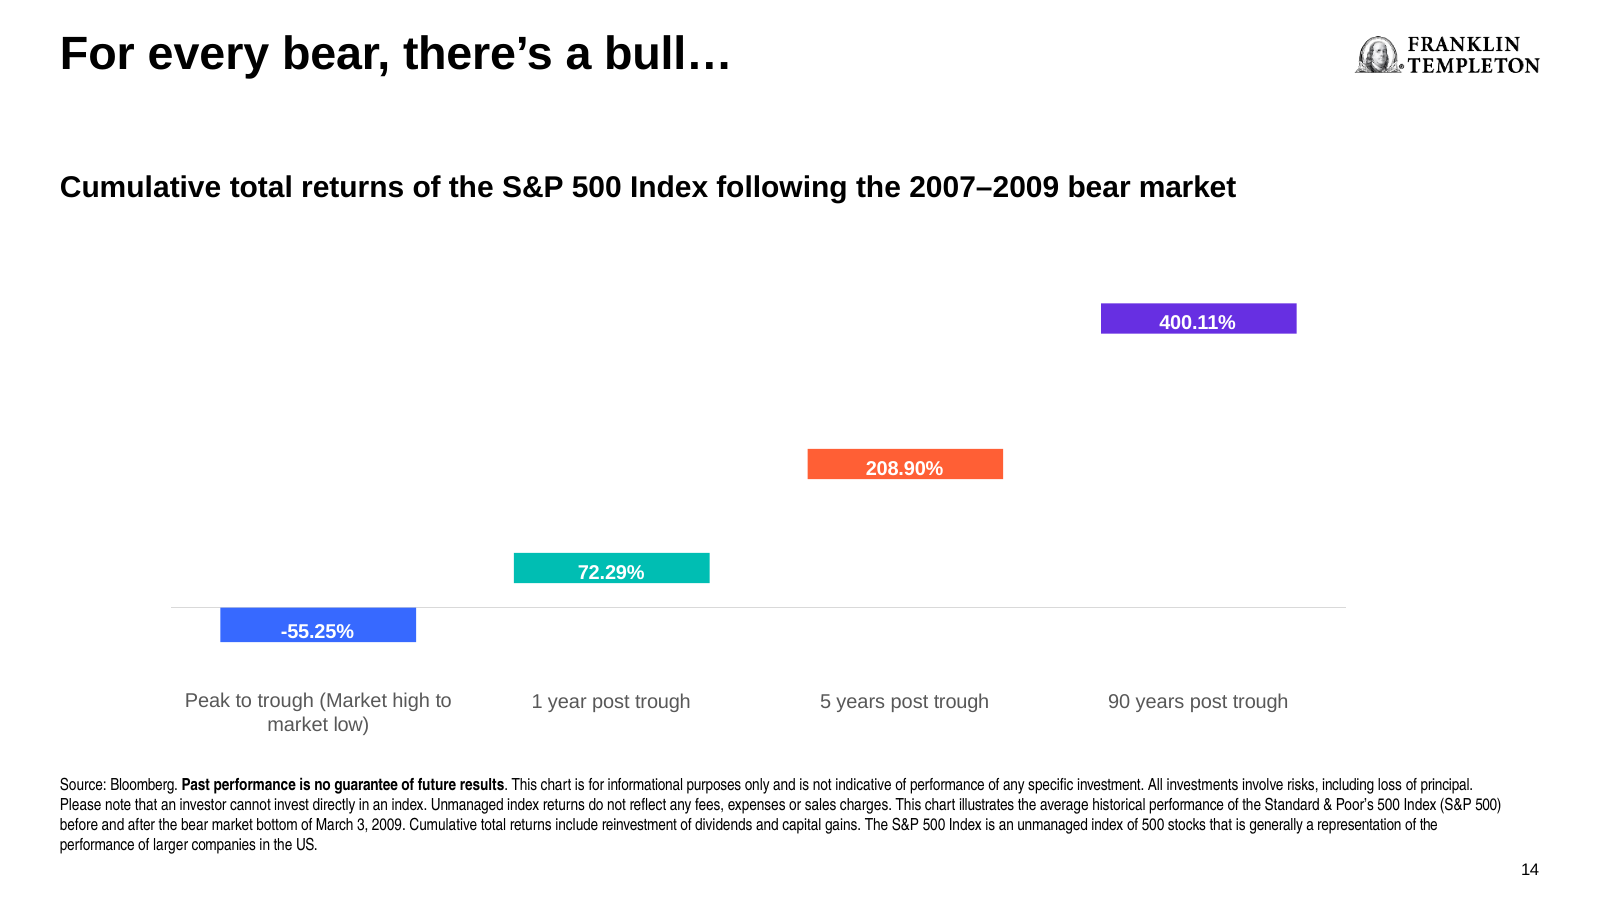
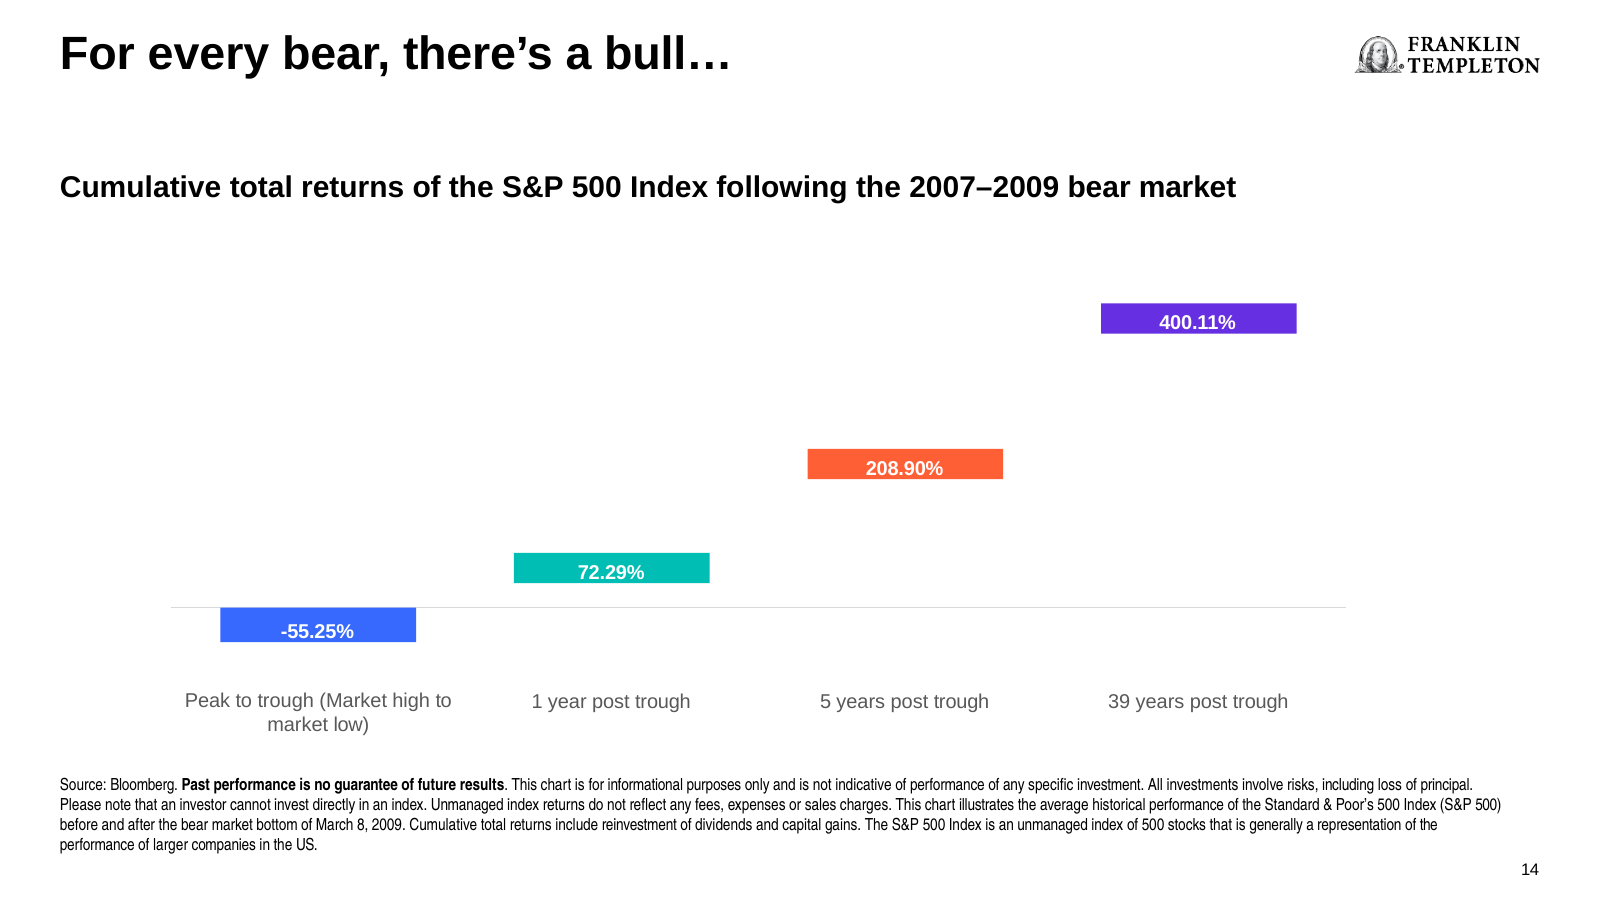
90: 90 -> 39 (1119, 701)
3: 3 -> 8 (363, 824)
